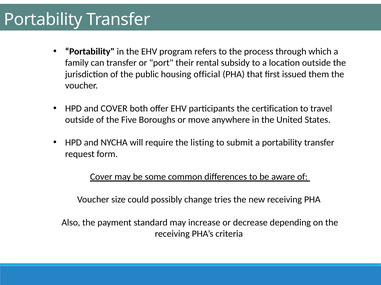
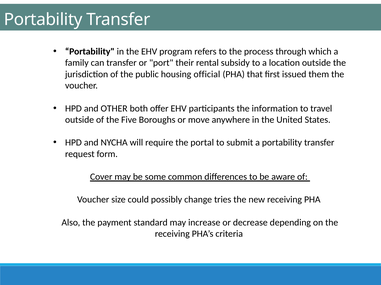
and COVER: COVER -> OTHER (114, 109)
certification: certification -> information (275, 109)
listing: listing -> portal (202, 143)
